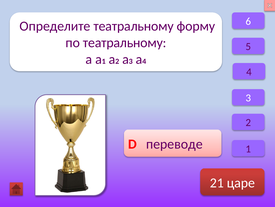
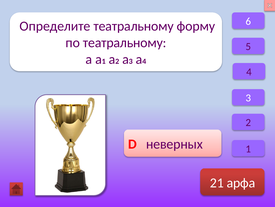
переводе: переводе -> неверных (174, 144)
царе: царе -> арфа (241, 182)
